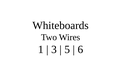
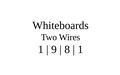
3: 3 -> 9 (54, 49)
5: 5 -> 8 (67, 49)
6: 6 -> 1 (80, 49)
